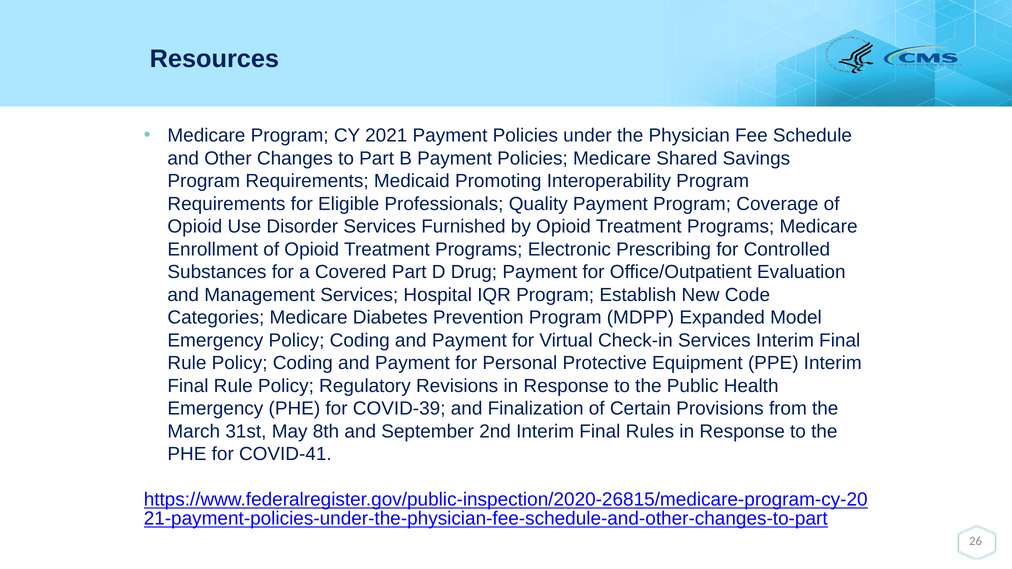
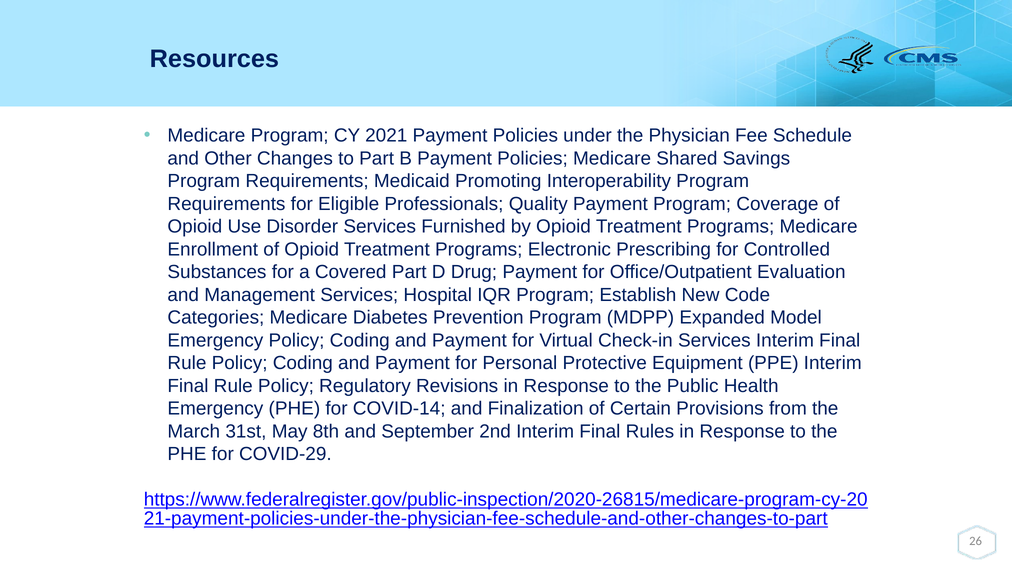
COVID-39: COVID-39 -> COVID-14 (399, 409)
COVID-41: COVID-41 -> COVID-29 (285, 454)
